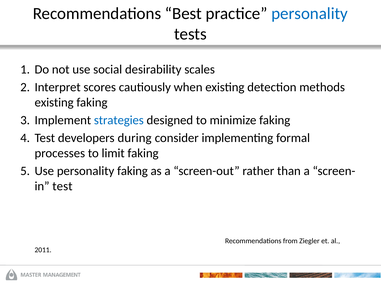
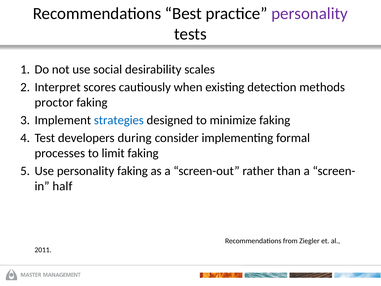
personality colour: blue -> purple (310, 14)
existing: existing -> proctor (54, 102)
test: test -> half (62, 186)
